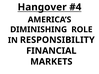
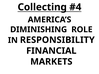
Hangover: Hangover -> Collecting (42, 7)
